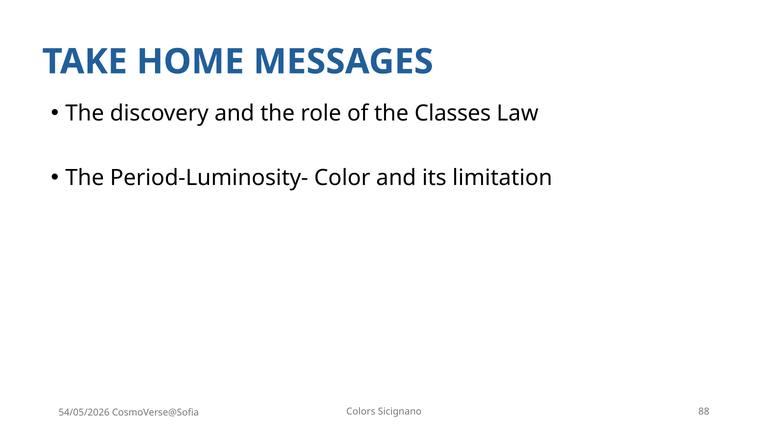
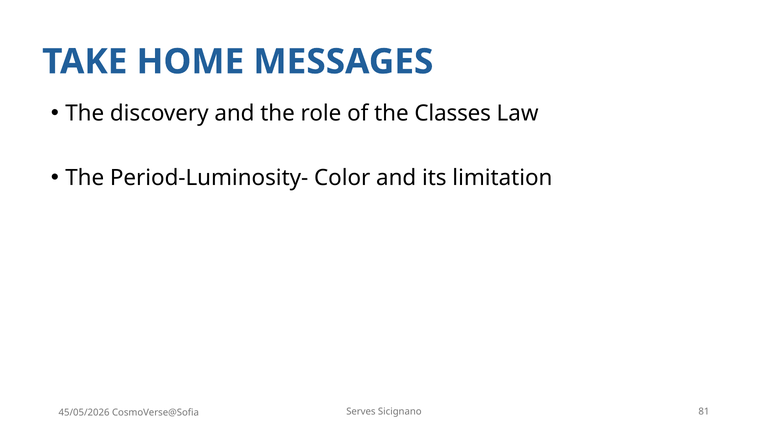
Colors: Colors -> Serves (361, 412)
88: 88 -> 81 (704, 412)
54/05/2026: 54/05/2026 -> 45/05/2026 (84, 413)
